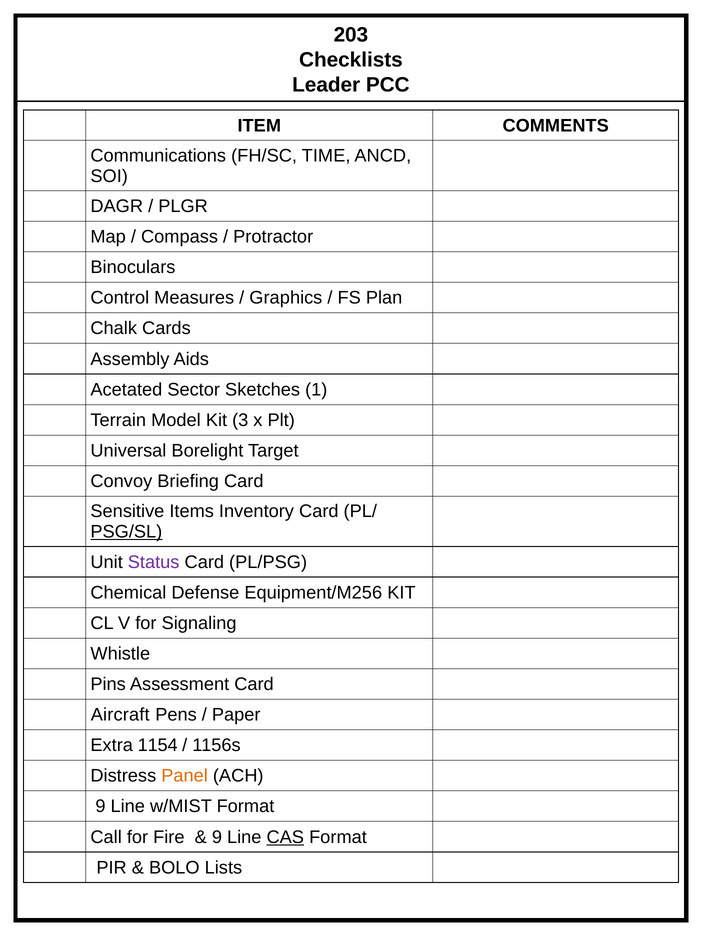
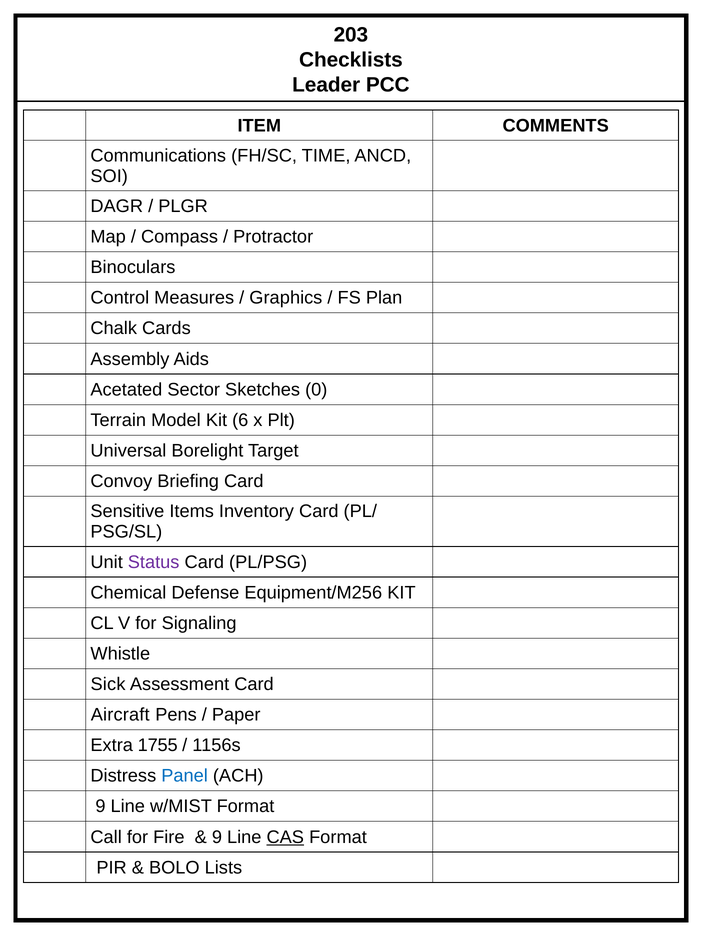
1: 1 -> 0 (316, 390)
3: 3 -> 6 (240, 420)
PSG/SL underline: present -> none (126, 532)
Pins: Pins -> Sick (108, 684)
1154: 1154 -> 1755 (158, 745)
Panel colour: orange -> blue (185, 776)
